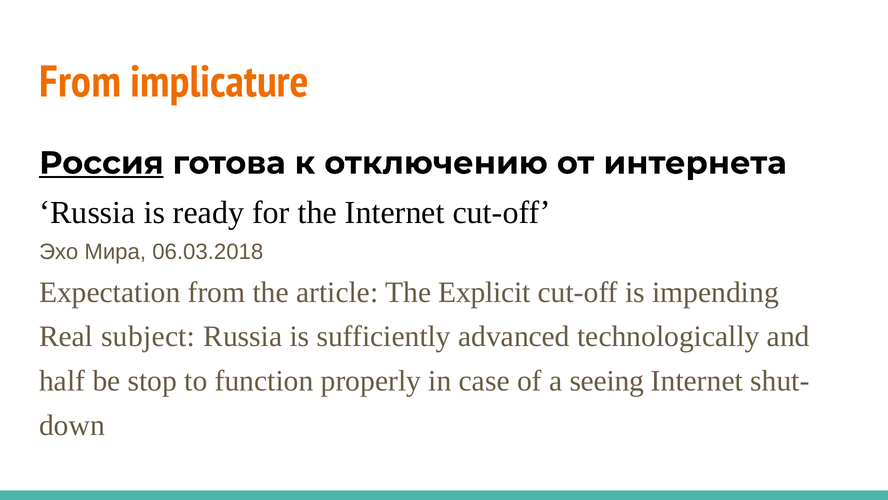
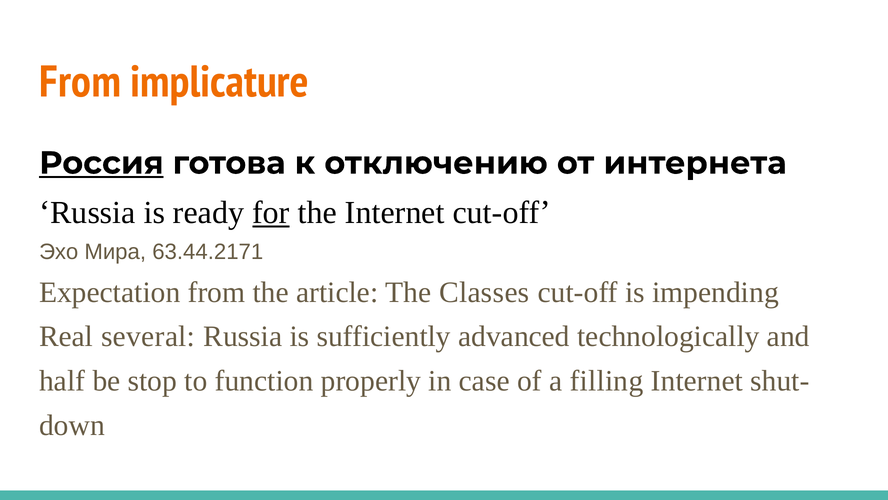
for underline: none -> present (271, 213)
06.03.2018: 06.03.2018 -> 63.44.2171 (208, 251)
Explicit: Explicit -> Classes (484, 292)
subject: subject -> several (148, 336)
seeing: seeing -> filling (606, 381)
